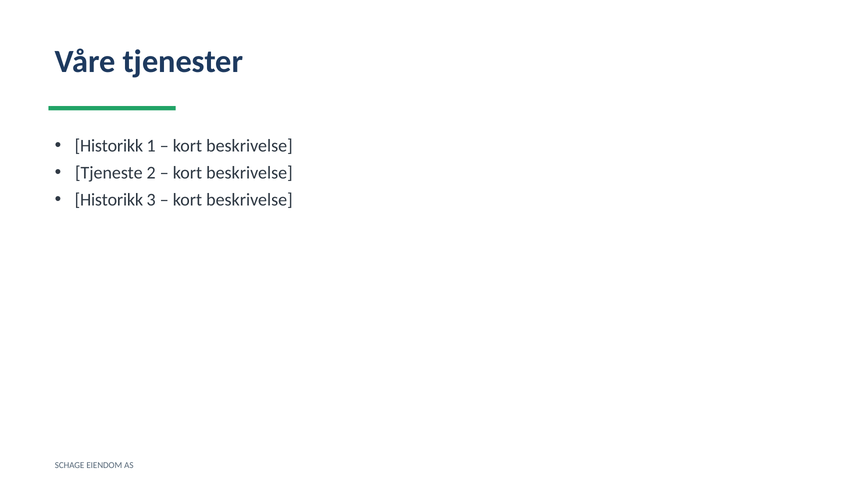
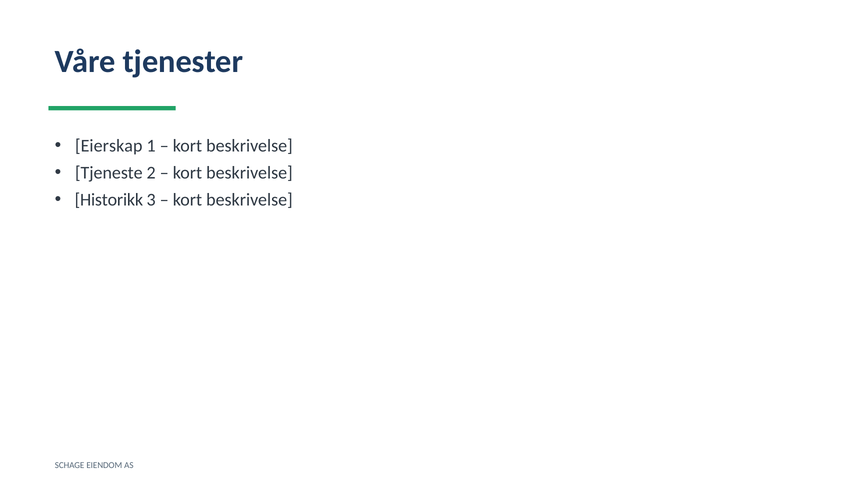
Historikk: Historikk -> Eierskap (109, 146)
